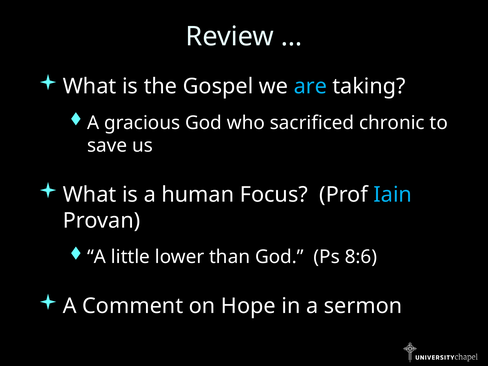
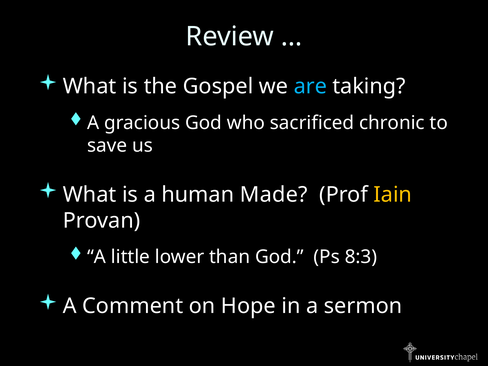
Focus: Focus -> Made (274, 195)
Iain colour: light blue -> yellow (393, 195)
8:6: 8:6 -> 8:3 (361, 257)
